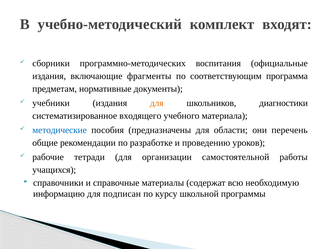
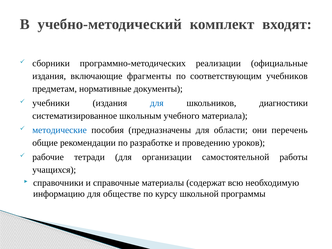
воспитания: воспитания -> реализации (218, 63)
программа: программа -> учебников (287, 76)
для colour: orange -> blue (157, 103)
входящего: входящего -> школьным (140, 116)
подписан: подписан -> обществе (122, 194)
